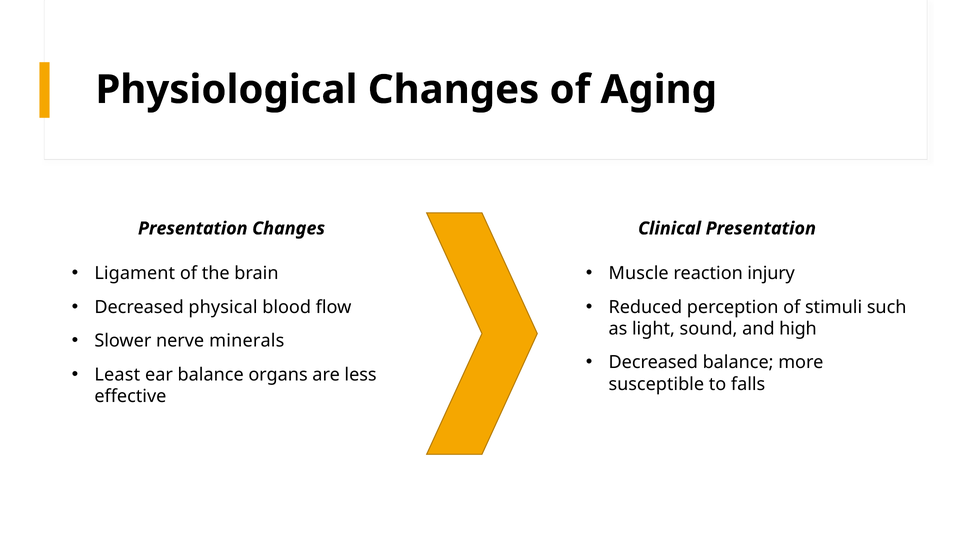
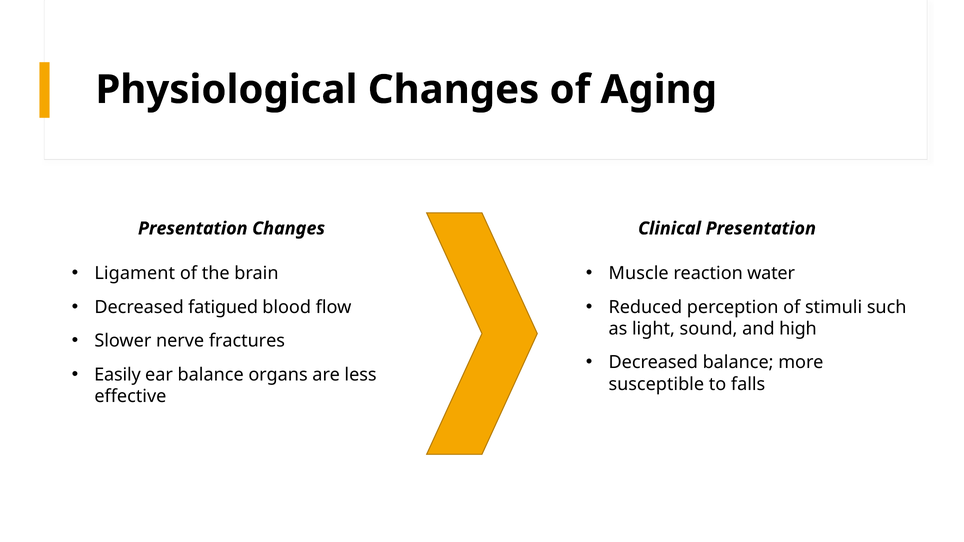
injury: injury -> water (771, 273)
physical: physical -> fatigued (223, 307)
minerals: minerals -> fractures (247, 341)
Least: Least -> Easily (117, 375)
